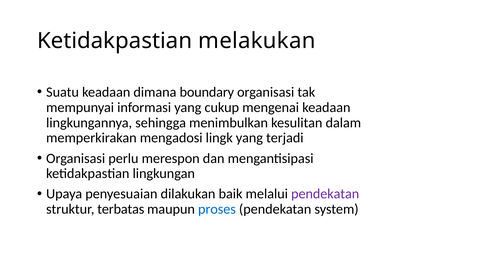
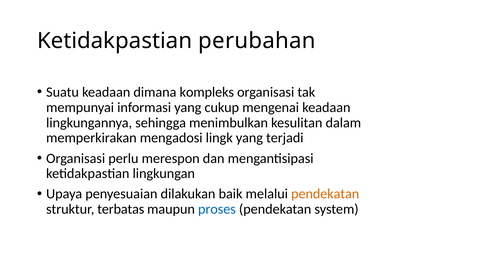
melakukan: melakukan -> perubahan (257, 41)
boundary: boundary -> kompleks (207, 92)
pendekatan colour: purple -> orange (325, 194)
